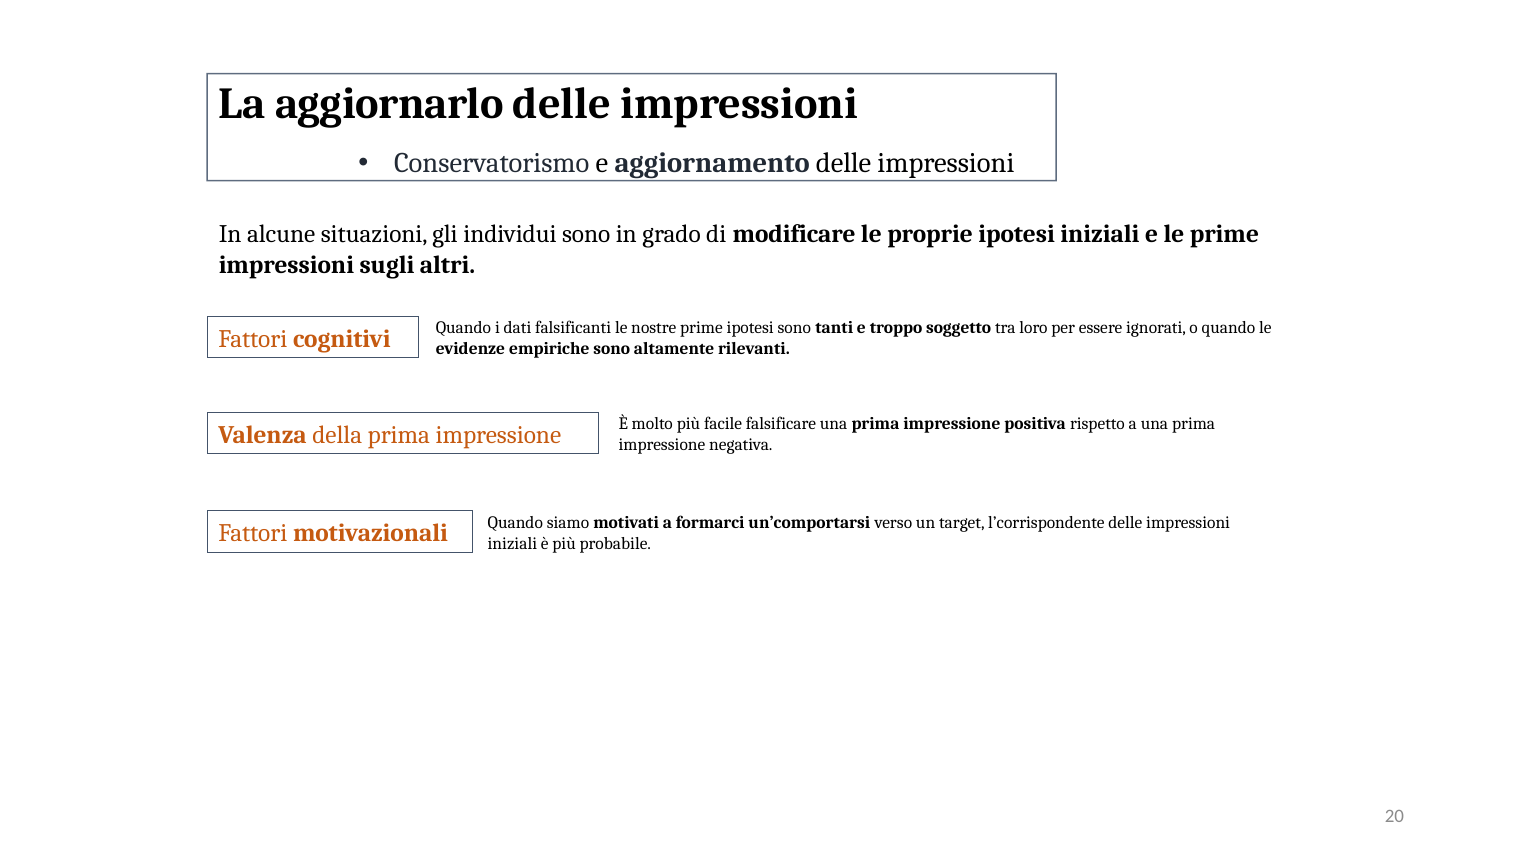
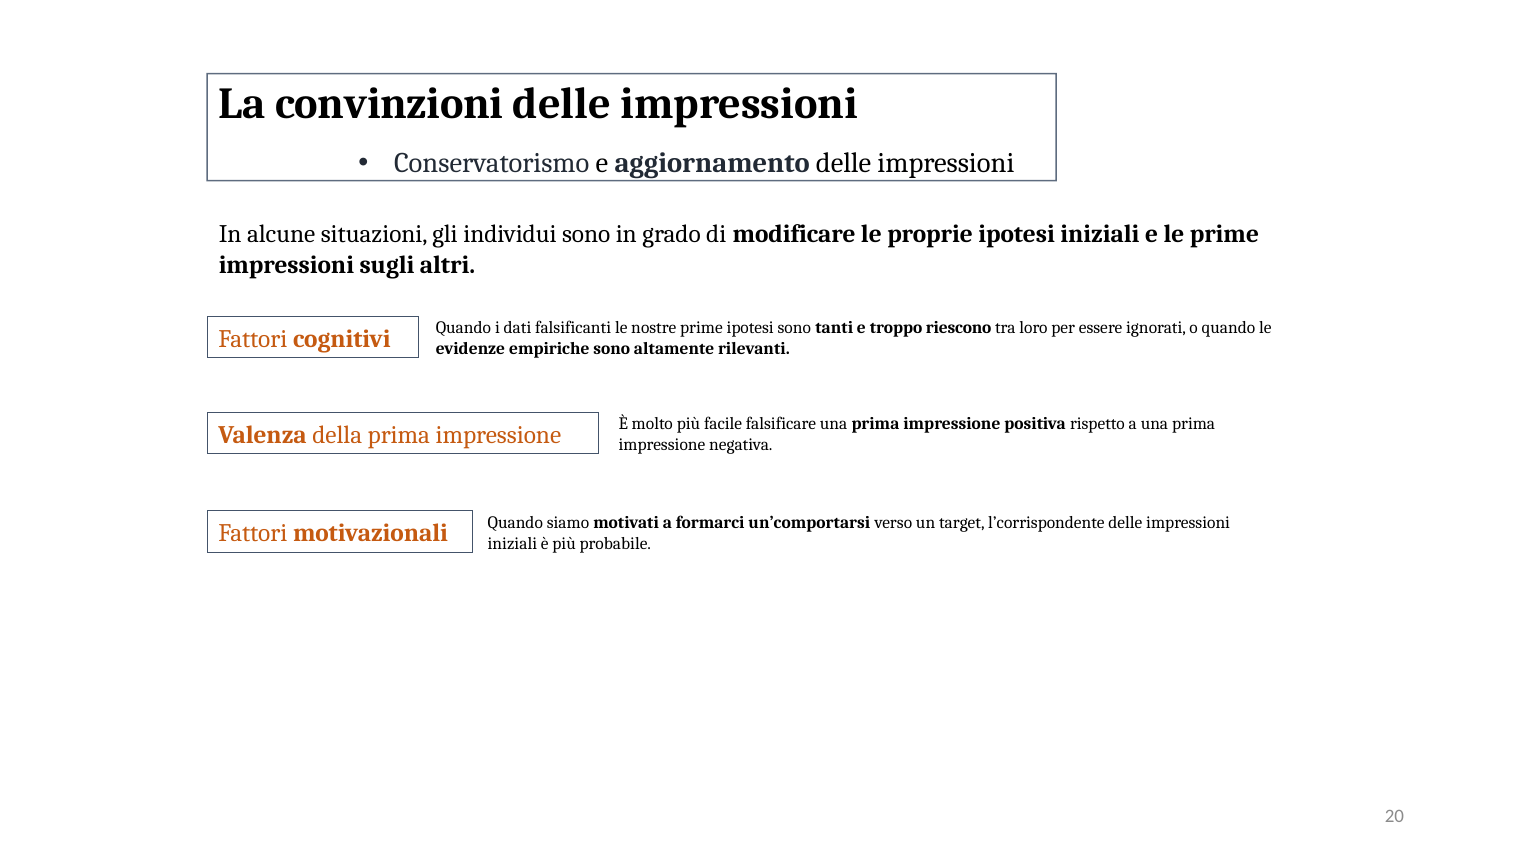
aggiornarlo: aggiornarlo -> convinzioni (389, 104)
soggetto: soggetto -> riescono (959, 328)
